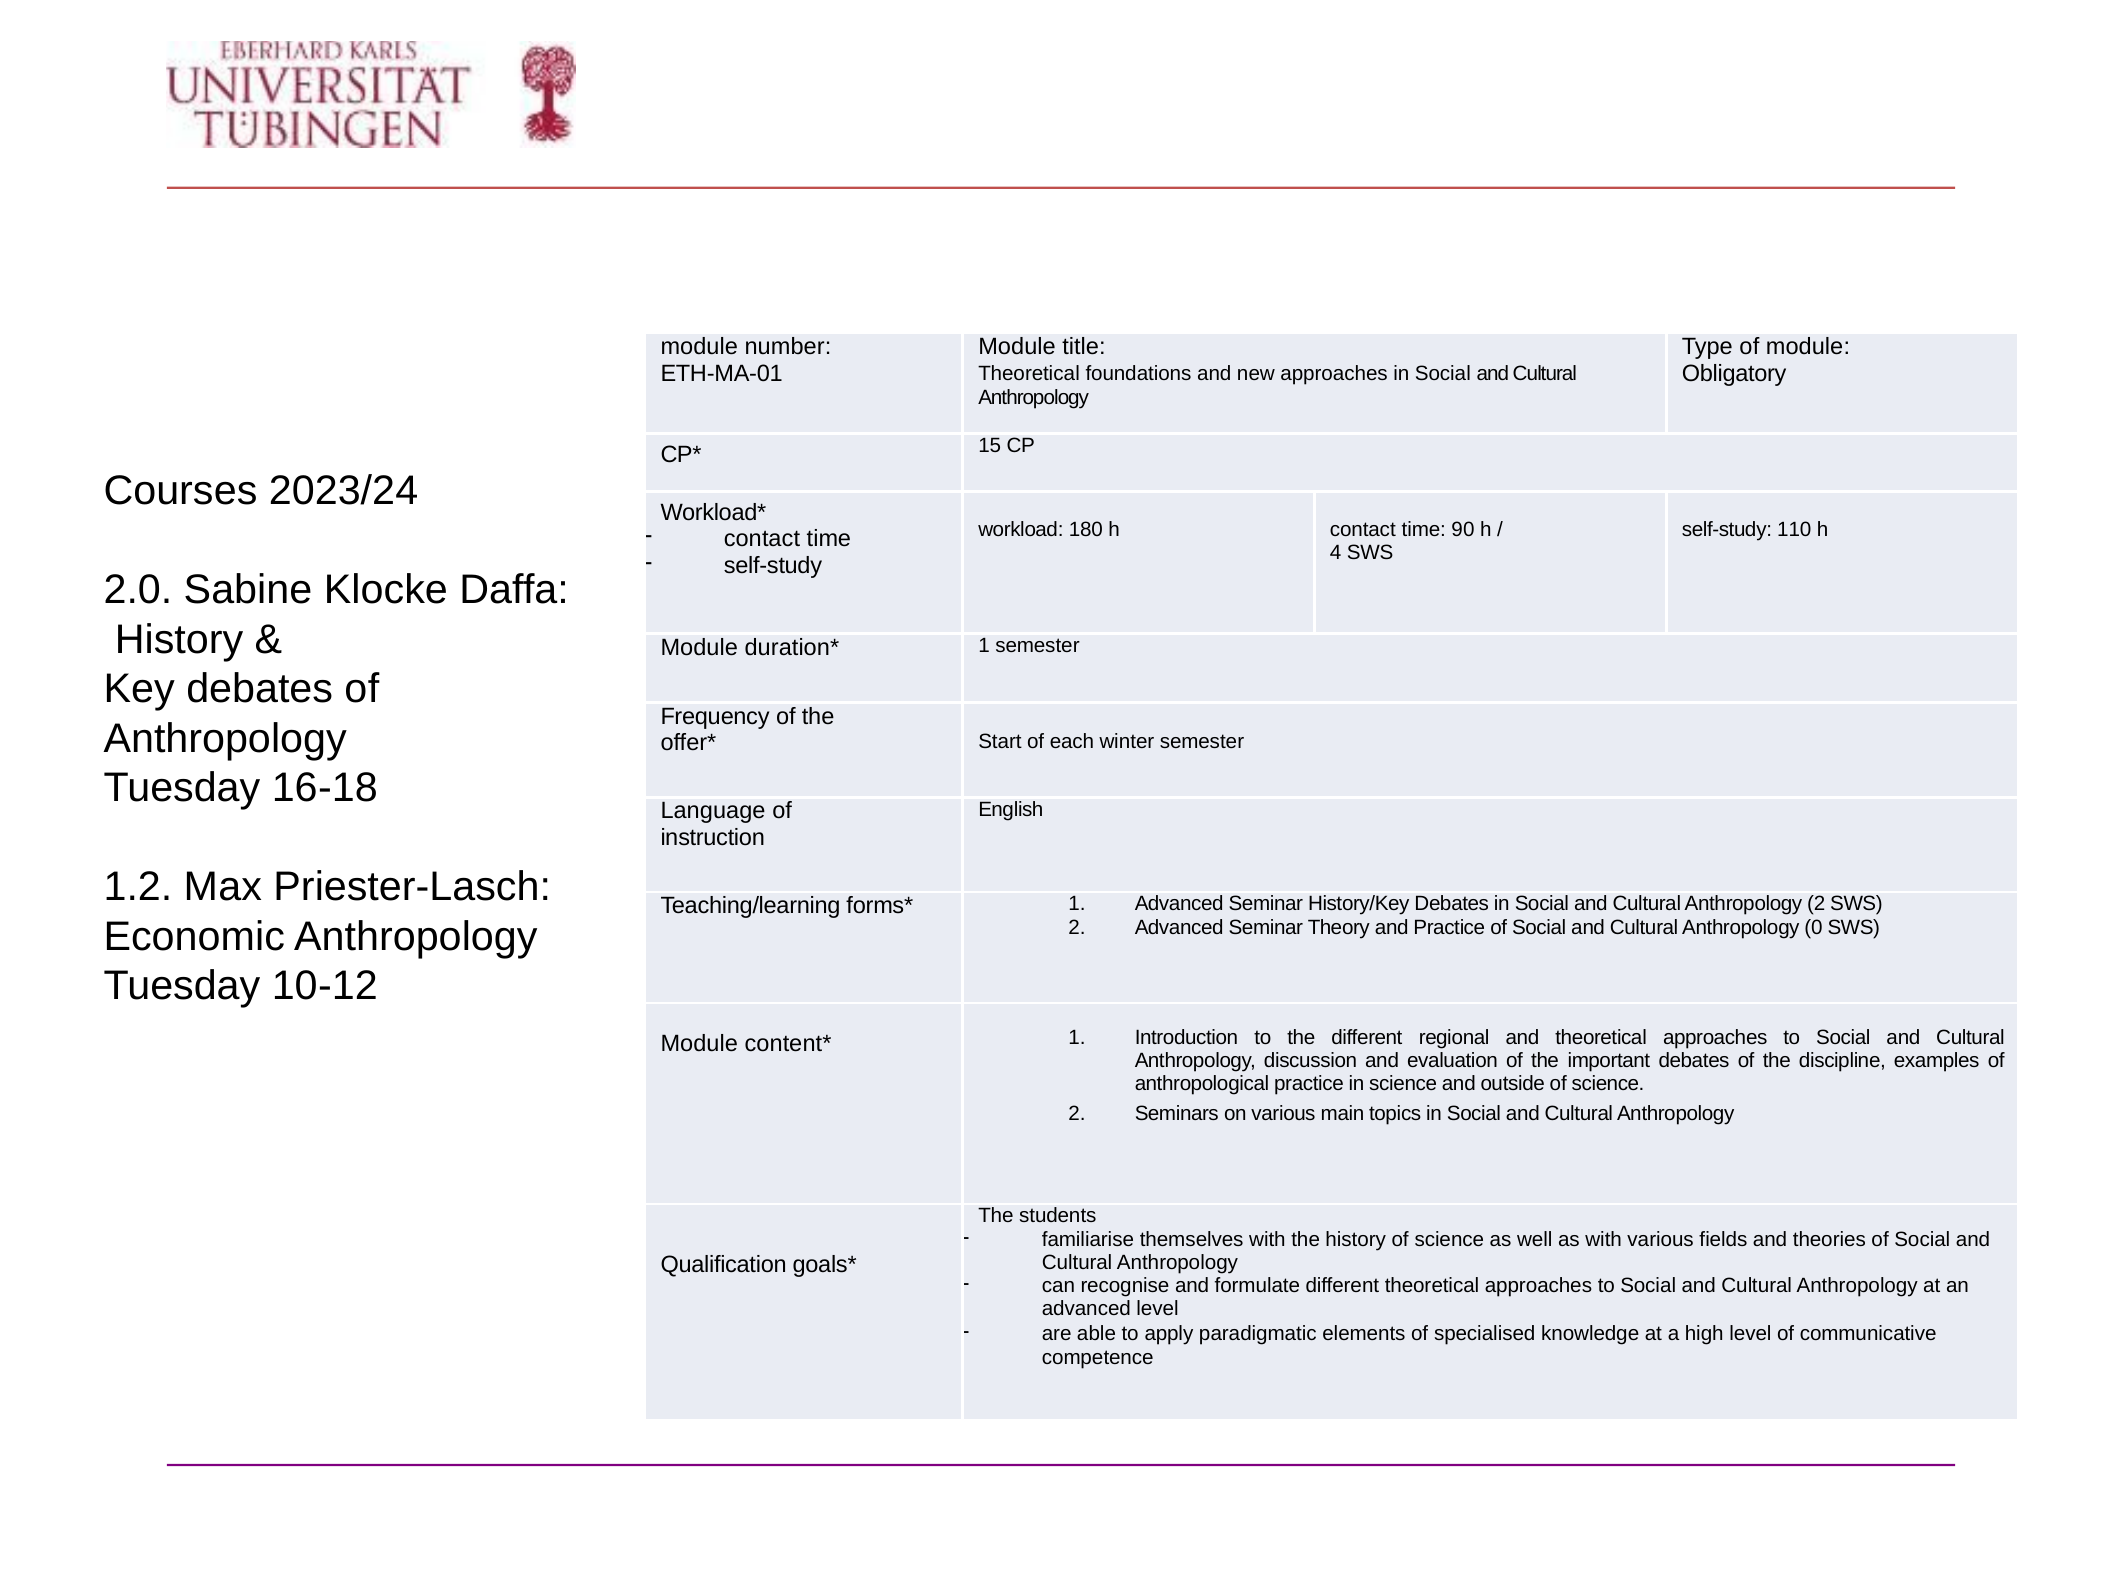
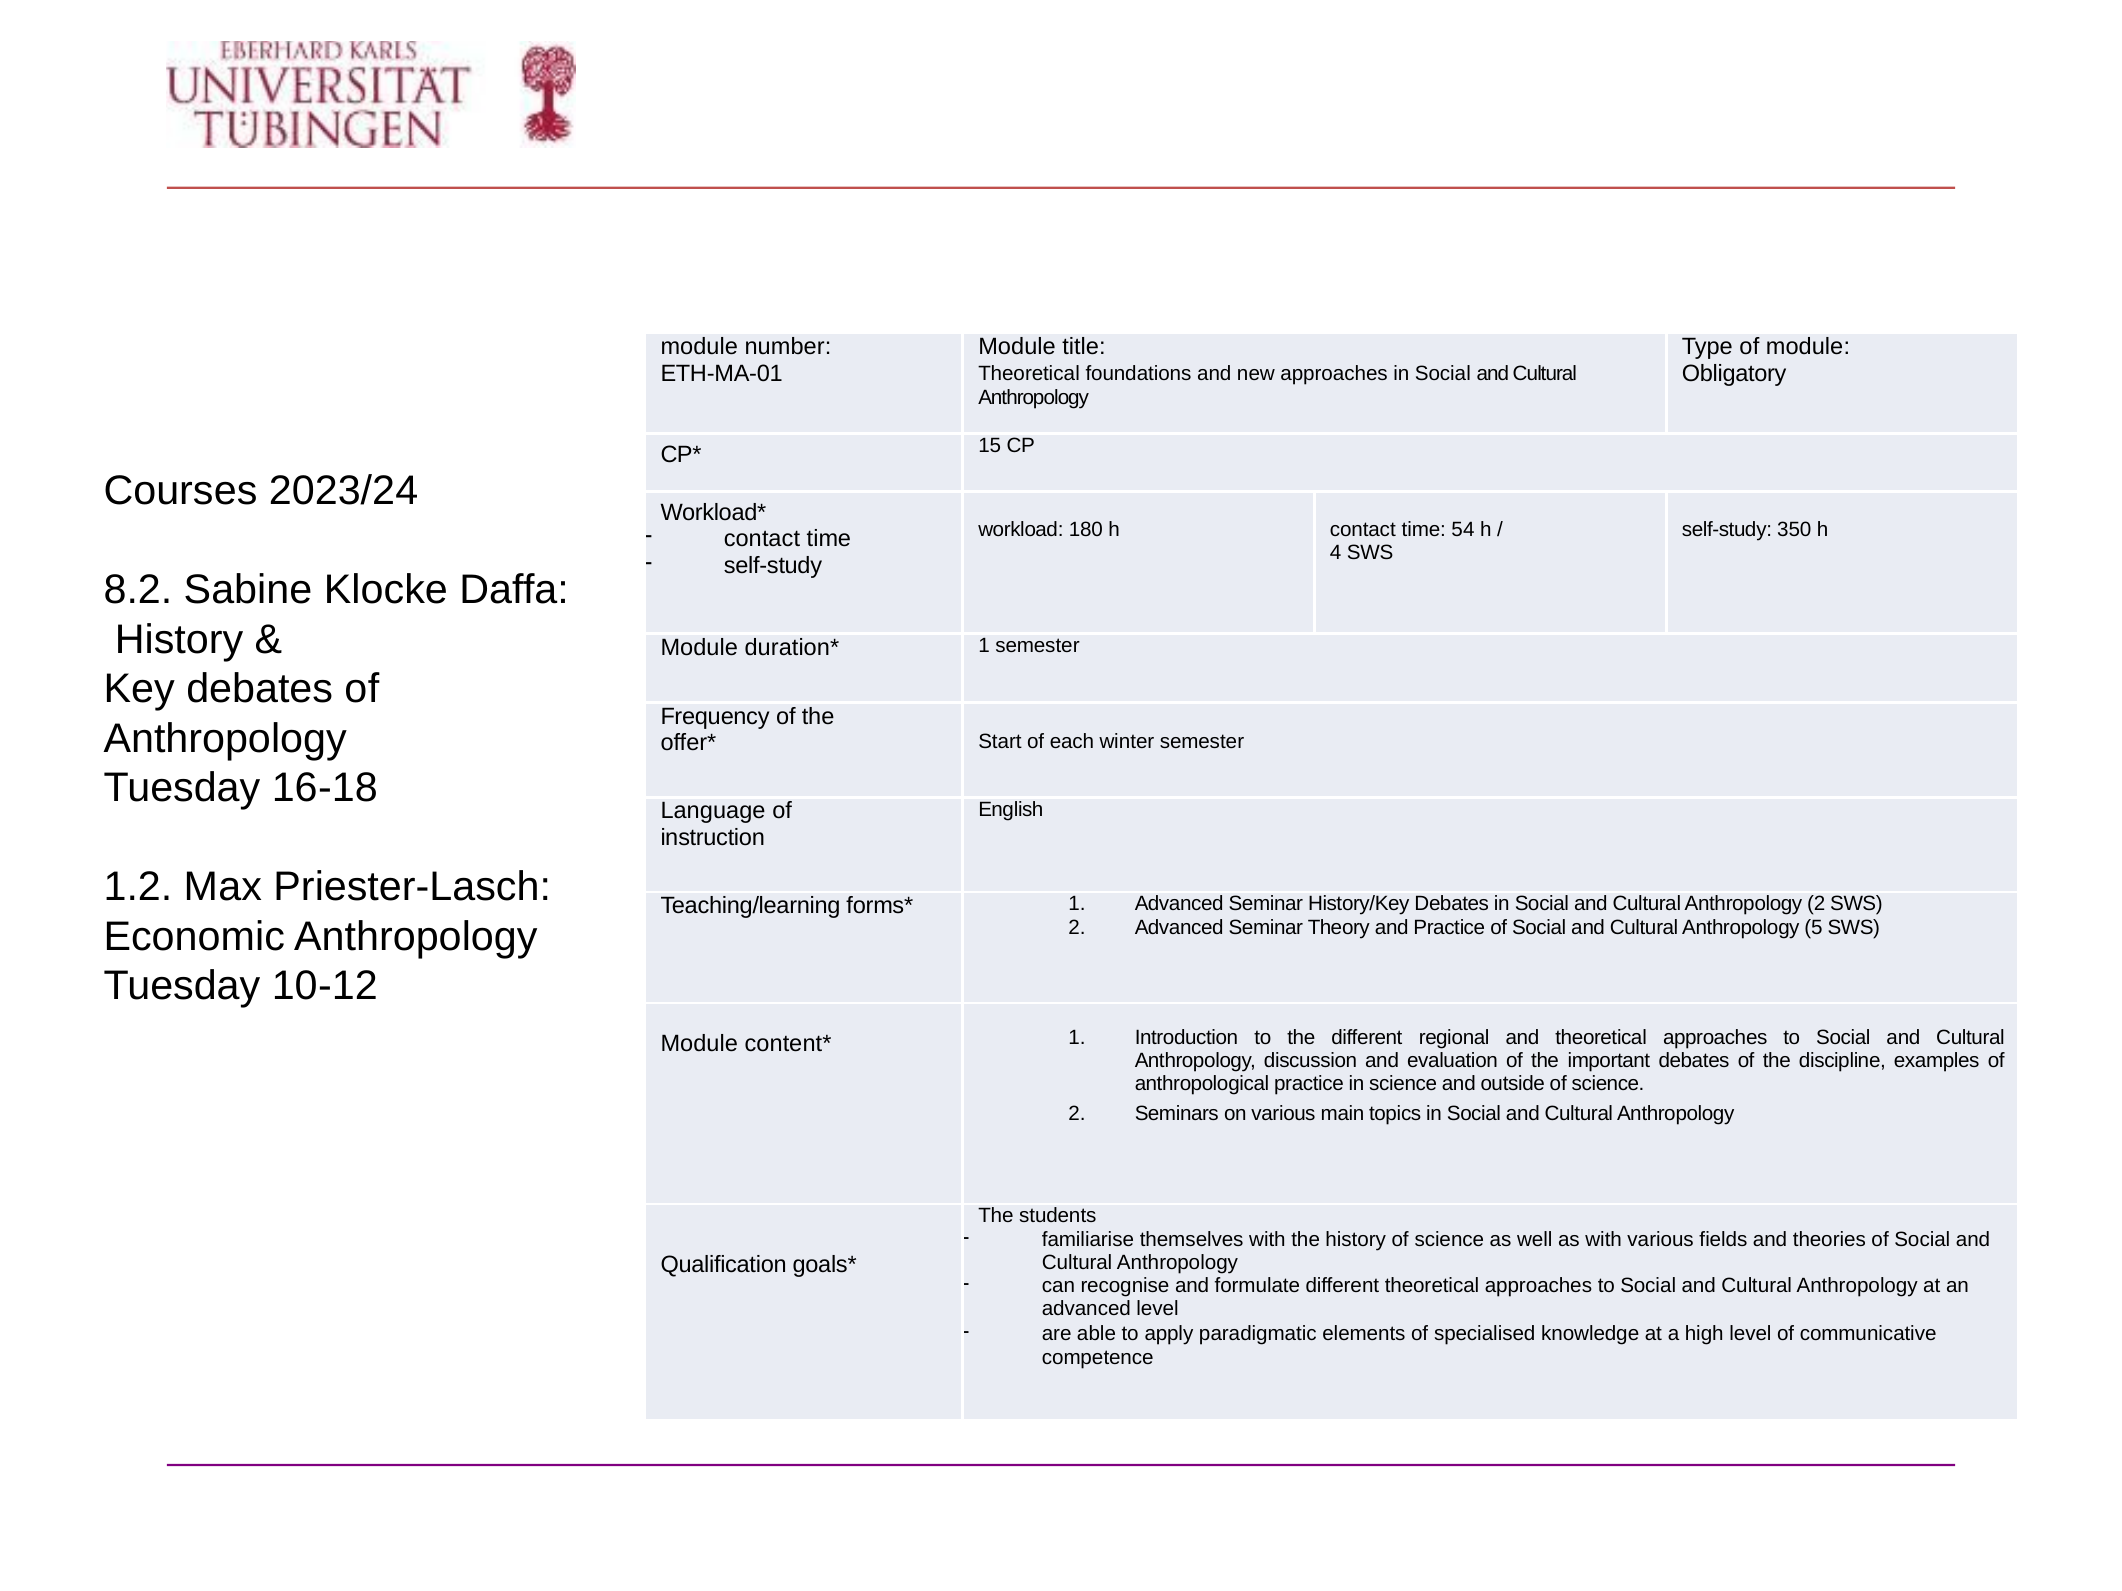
90: 90 -> 54 (1463, 530)
110: 110 -> 350 (1794, 530)
2.0: 2.0 -> 8.2 (138, 590)
0: 0 -> 5 (1814, 928)
